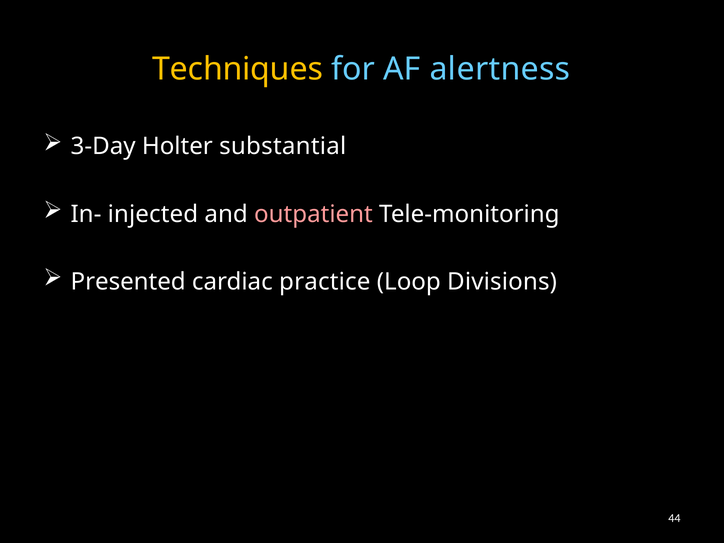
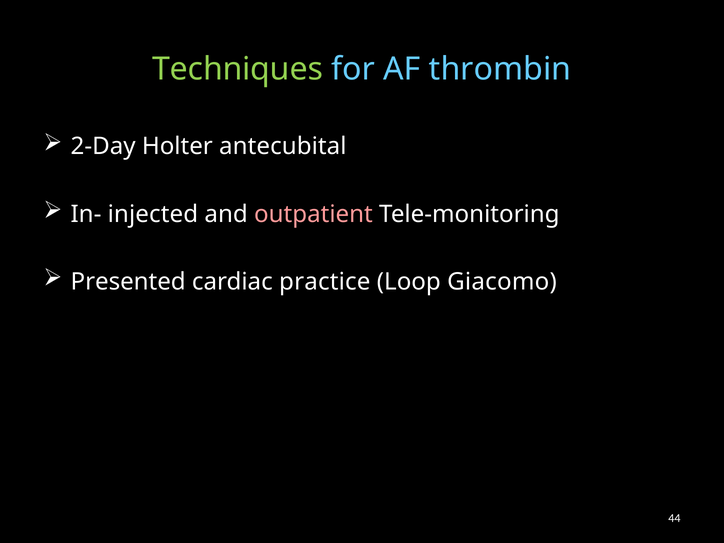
Techniques colour: yellow -> light green (238, 69)
alertness: alertness -> thrombin (500, 69)
3-Day: 3-Day -> 2-Day (103, 146)
substantial: substantial -> antecubital (283, 146)
Divisions: Divisions -> Giacomo (502, 282)
